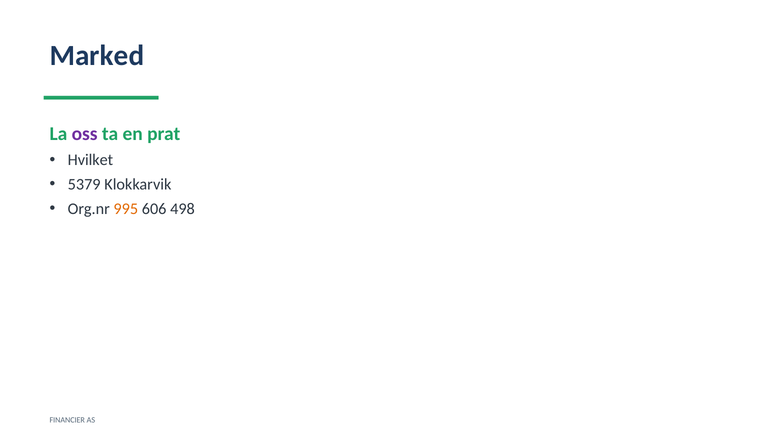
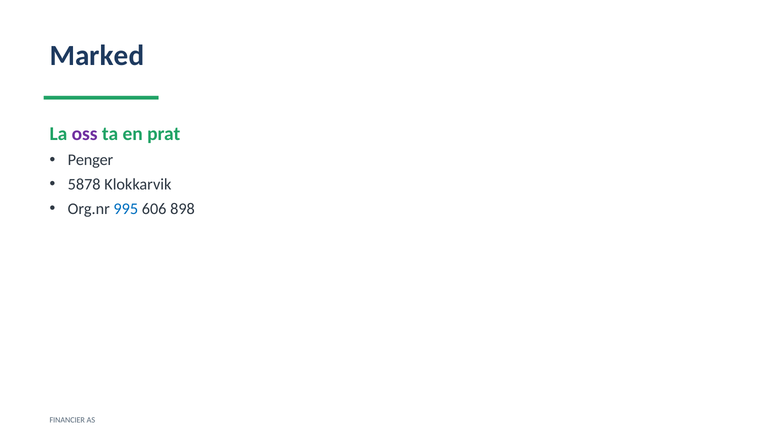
Hvilket: Hvilket -> Penger (90, 160)
5379: 5379 -> 5878 (84, 184)
995 colour: orange -> blue (126, 209)
498: 498 -> 898 (182, 209)
